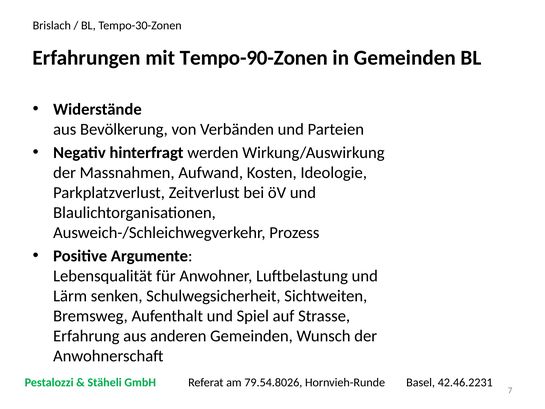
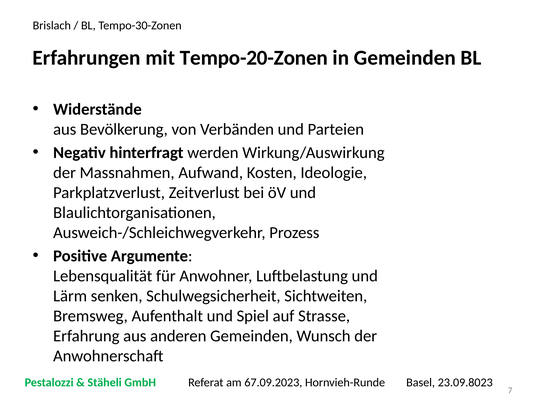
Tempo-90-Zonen: Tempo-90-Zonen -> Tempo-20-Zonen (254, 58)
79.54.8026: 79.54.8026 -> 67.09.2023 (273, 382)
42.46.2231: 42.46.2231 -> 23.09.8023 (465, 382)
